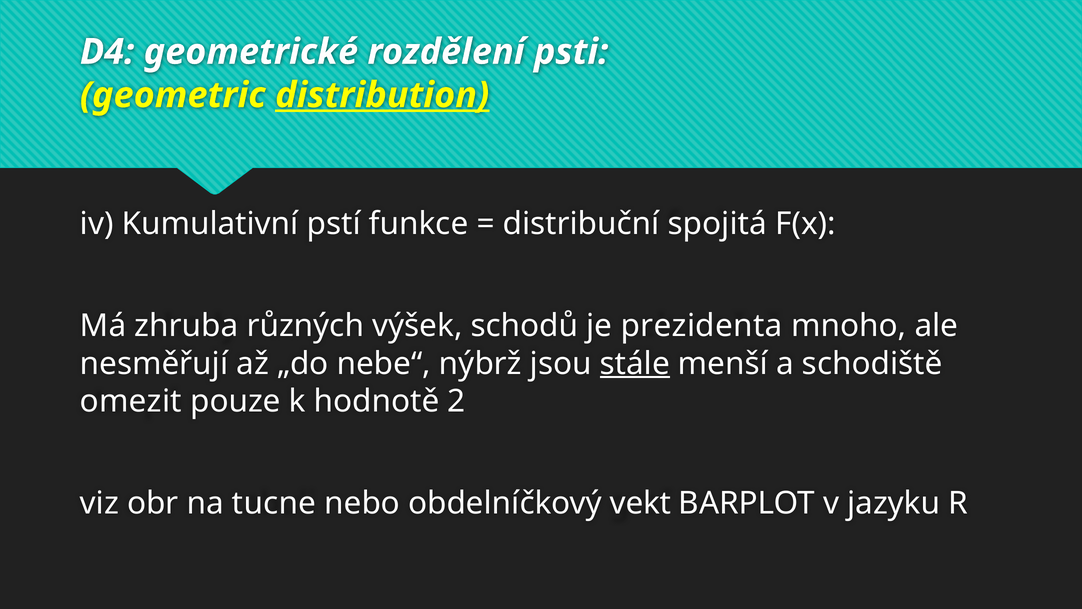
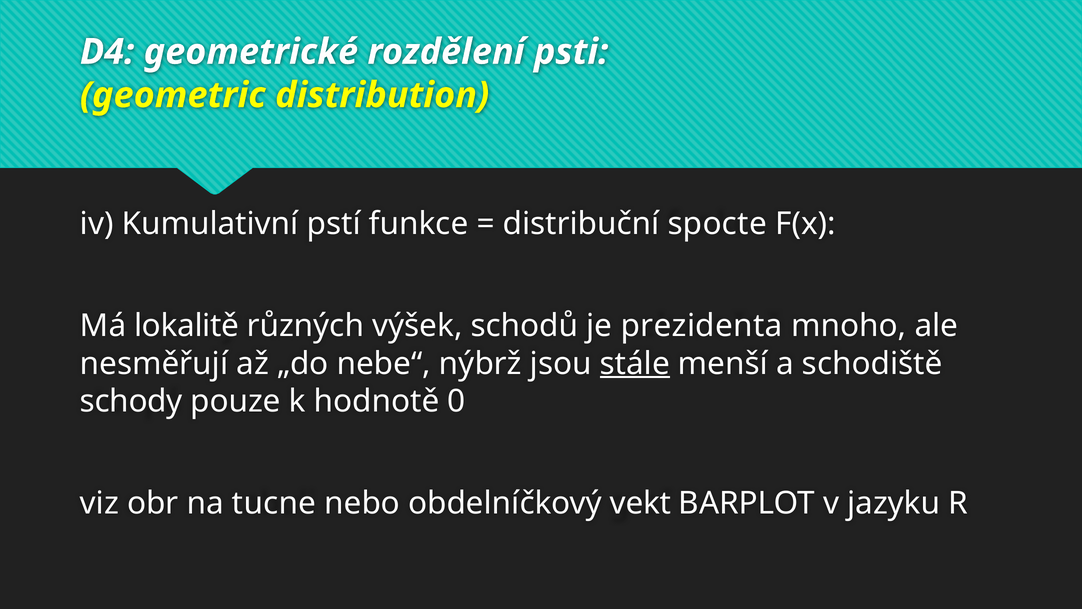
distribution underline: present -> none (382, 95)
spojitá: spojitá -> spocte (717, 224)
zhruba: zhruba -> lokalitě (187, 325)
omezit: omezit -> schody (131, 401)
2: 2 -> 0 (457, 401)
